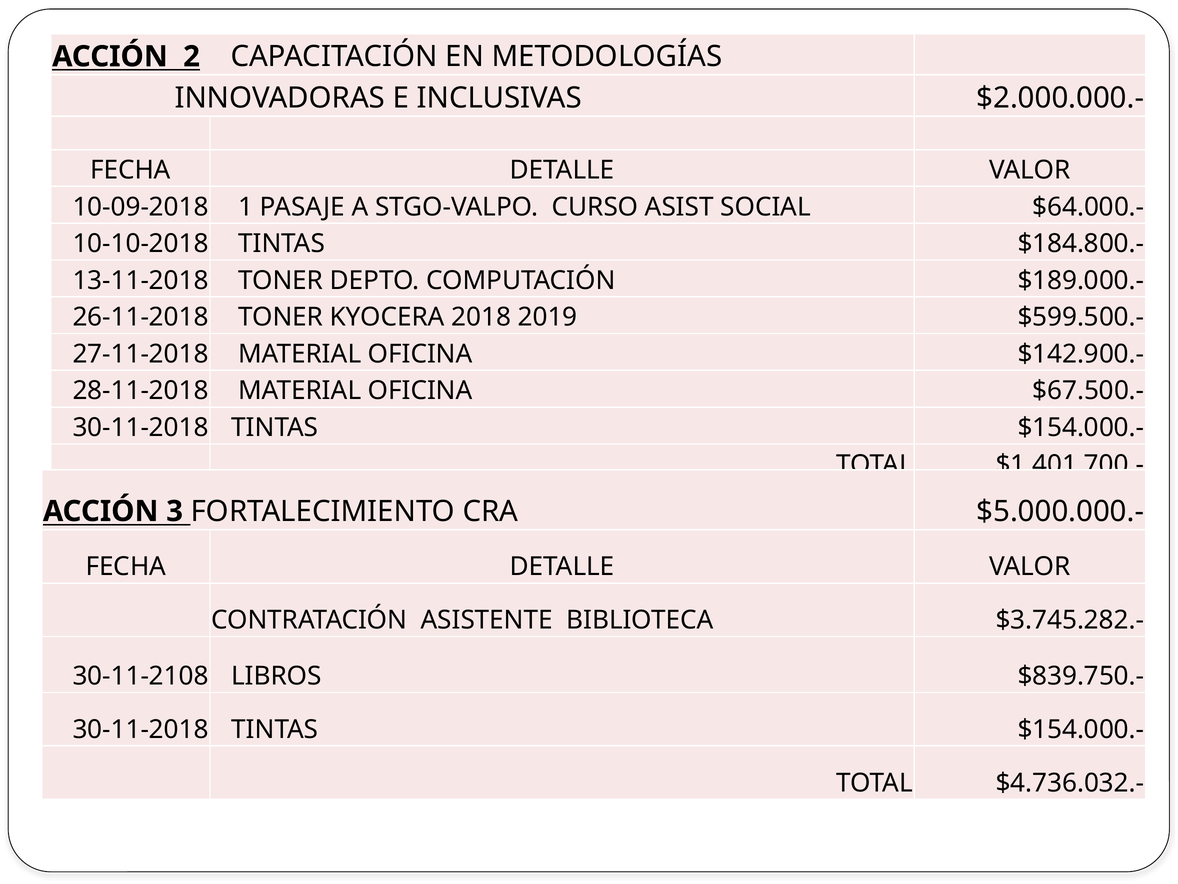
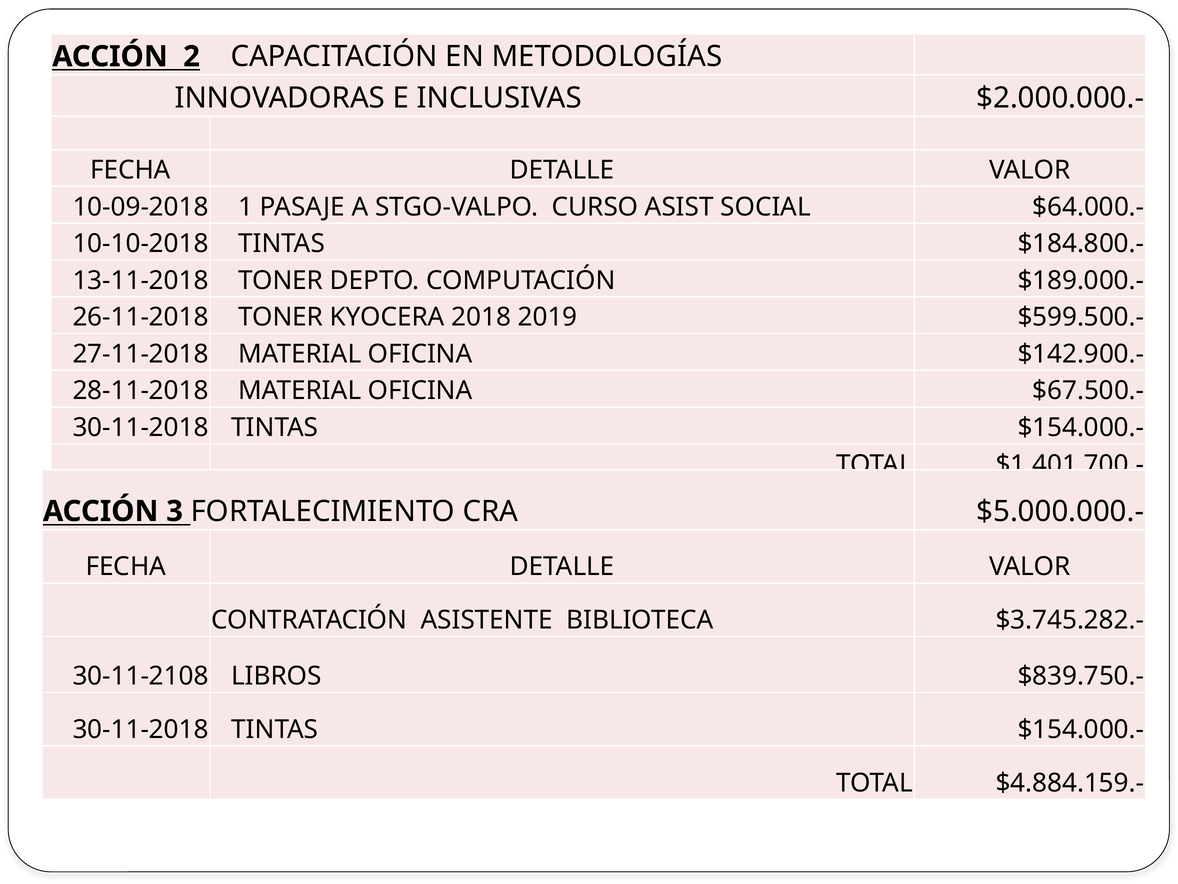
$4.736.032.-: $4.736.032.- -> $4.884.159.- (1070, 783)
